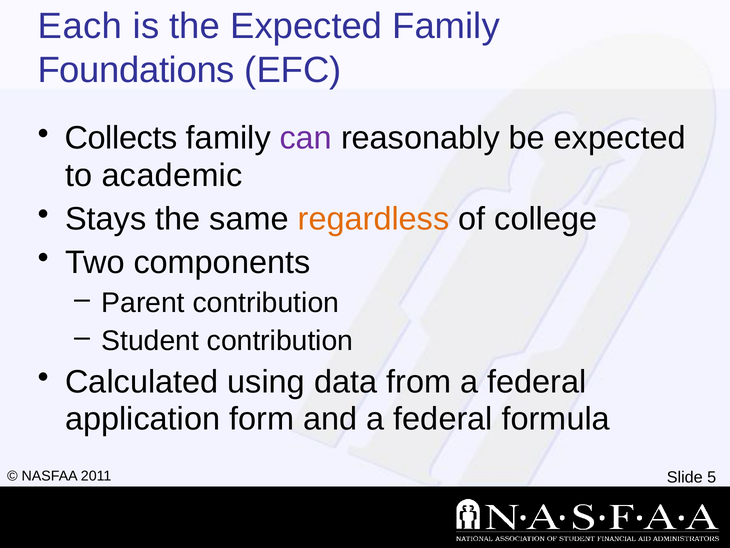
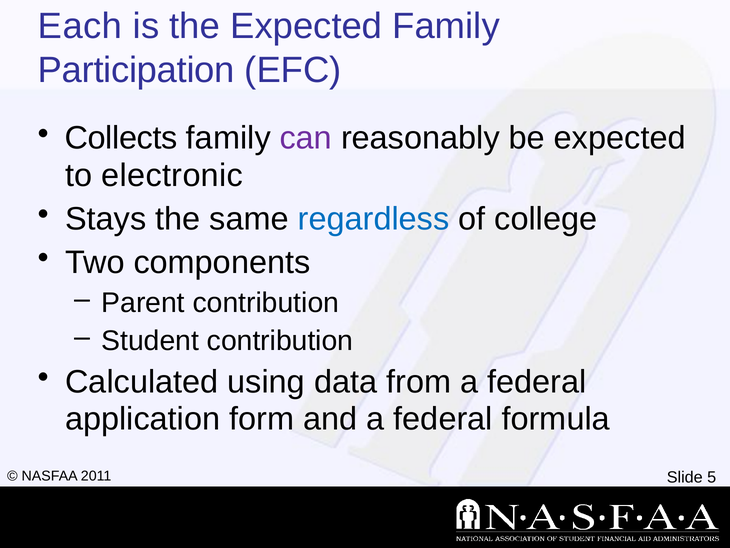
Foundations: Foundations -> Participation (136, 70)
academic: academic -> electronic (172, 175)
regardless colour: orange -> blue (374, 219)
